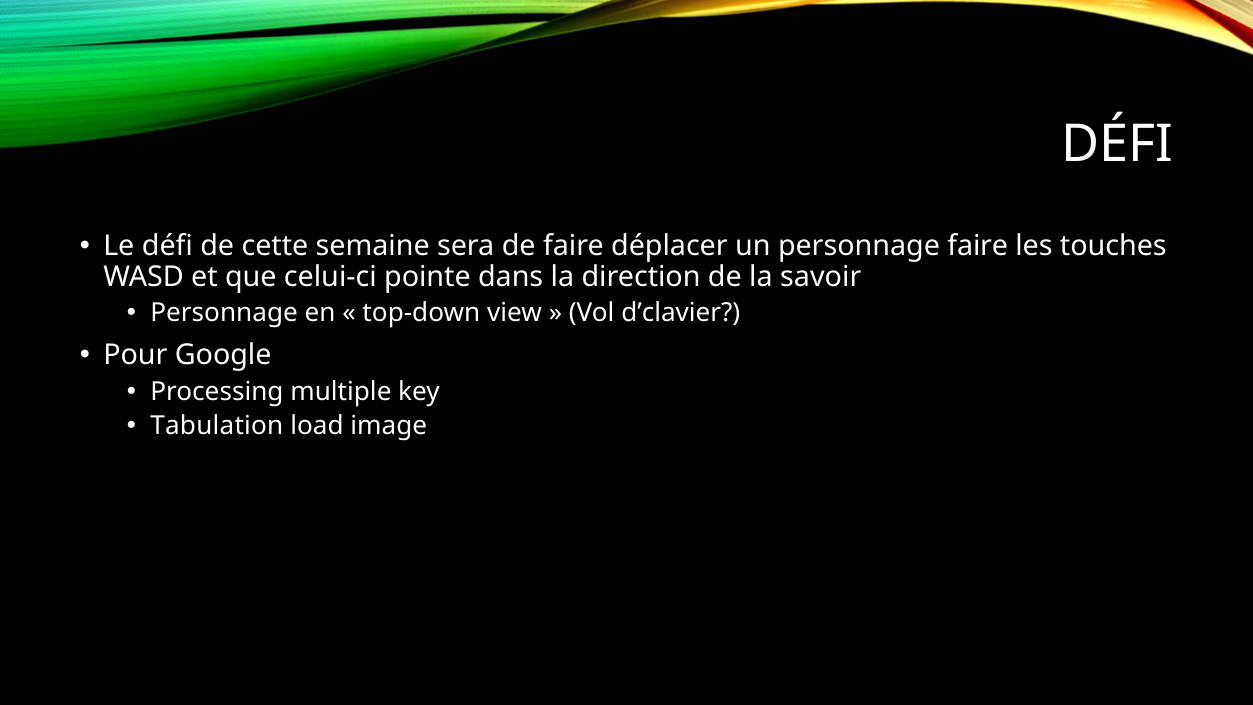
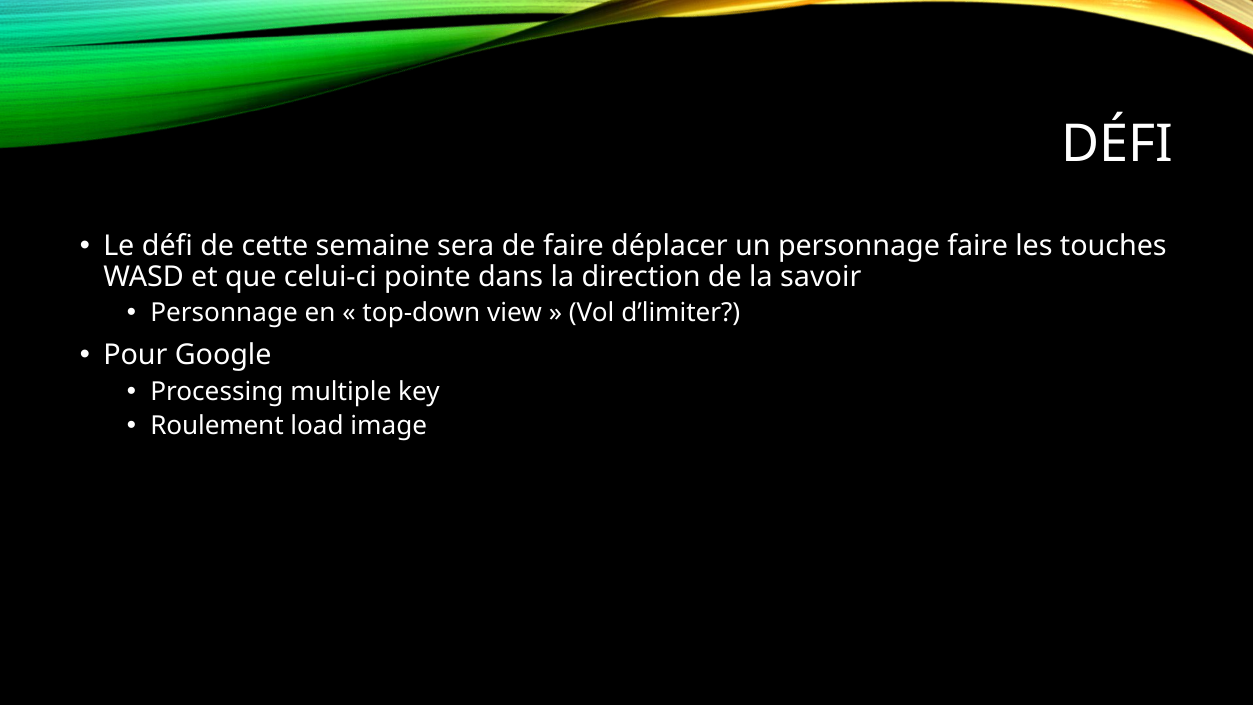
d’clavier: d’clavier -> d’limiter (681, 313)
Tabulation: Tabulation -> Roulement (217, 426)
